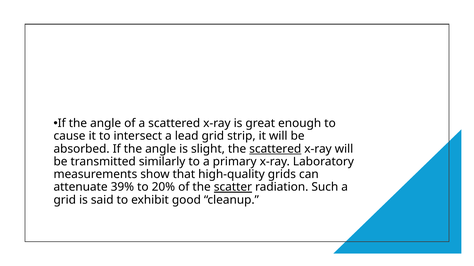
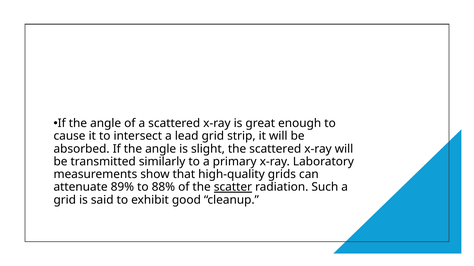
scattered underline: present -> none (275, 149)
39%: 39% -> 89% (122, 188)
20%: 20% -> 88% (163, 188)
